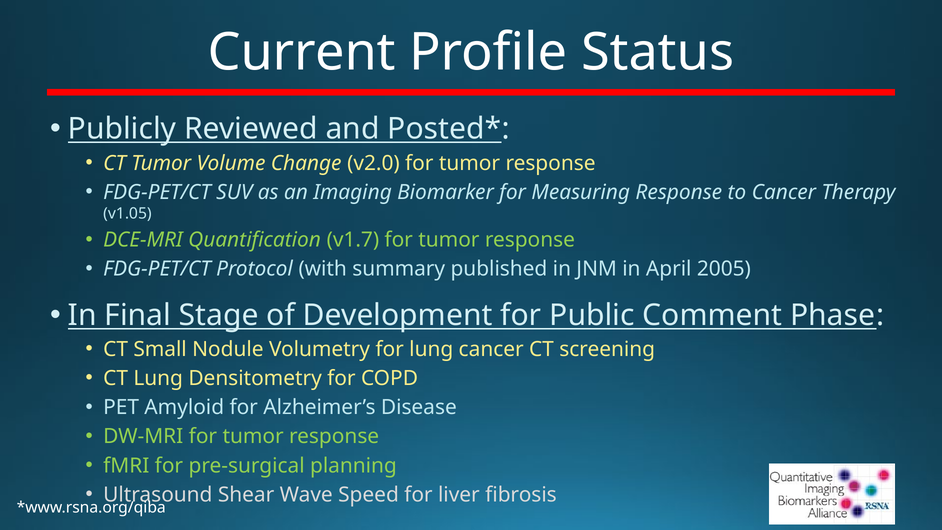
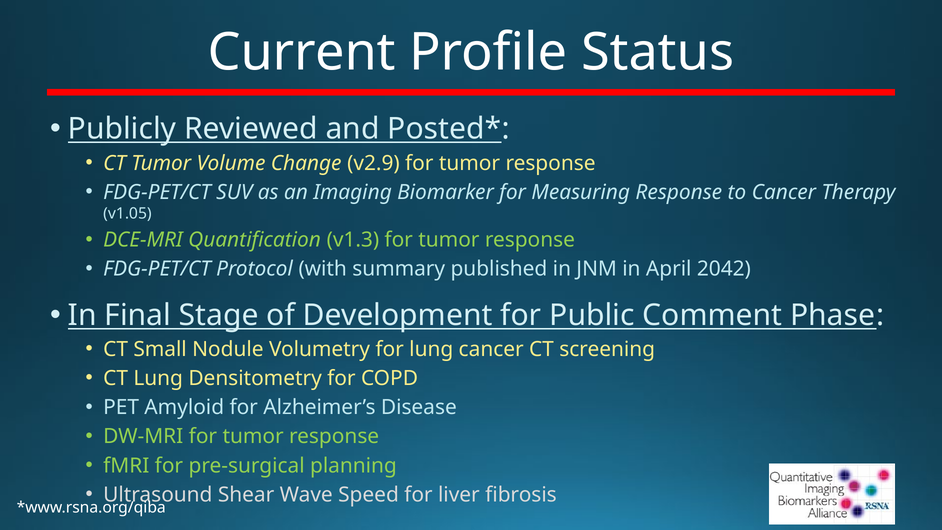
v2.0: v2.0 -> v2.9 (374, 163)
v1.7: v1.7 -> v1.3 (353, 240)
2005: 2005 -> 2042 (724, 269)
